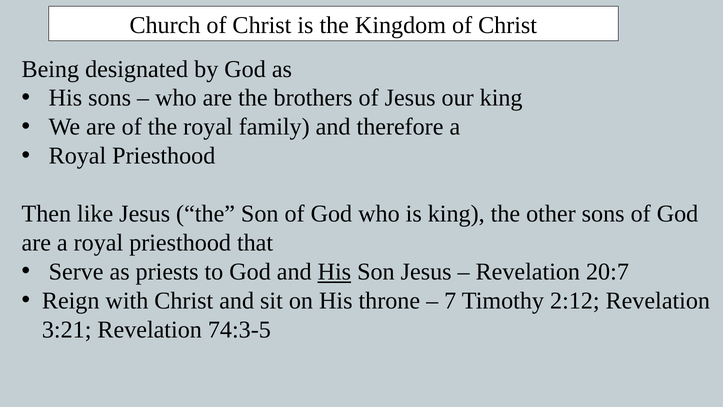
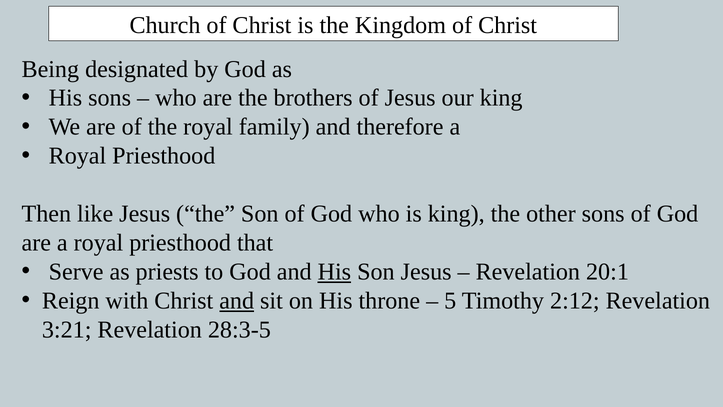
20:7: 20:7 -> 20:1 (607, 272)
and underline: none -> present (237, 300)
7: 7 -> 5 (450, 300)
74:3-5: 74:3-5 -> 28:3-5 (239, 329)
